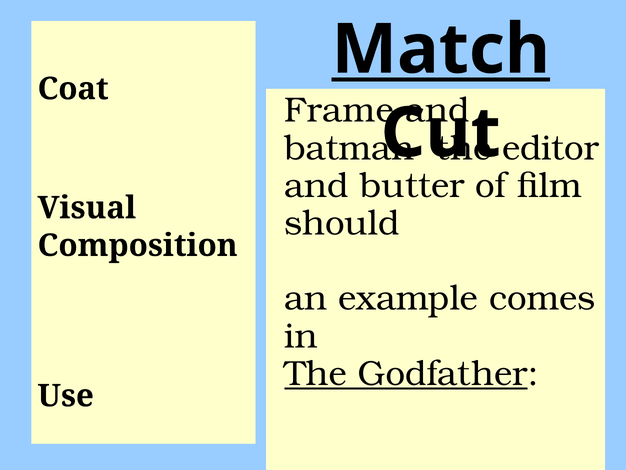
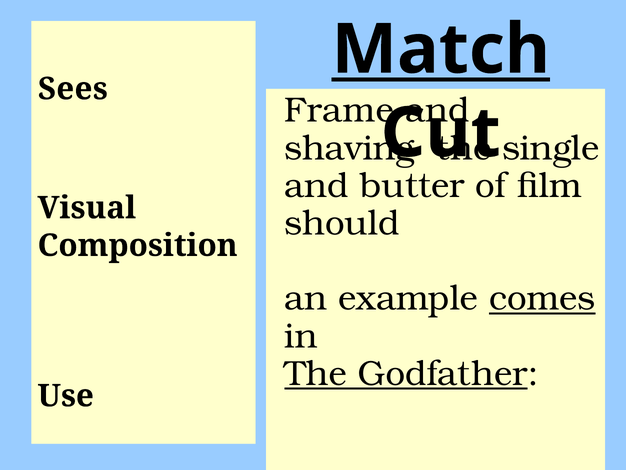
Coat: Coat -> Sees (73, 89)
batman: batman -> shaving (349, 148)
editor: editor -> single (551, 148)
comes underline: none -> present (542, 298)
